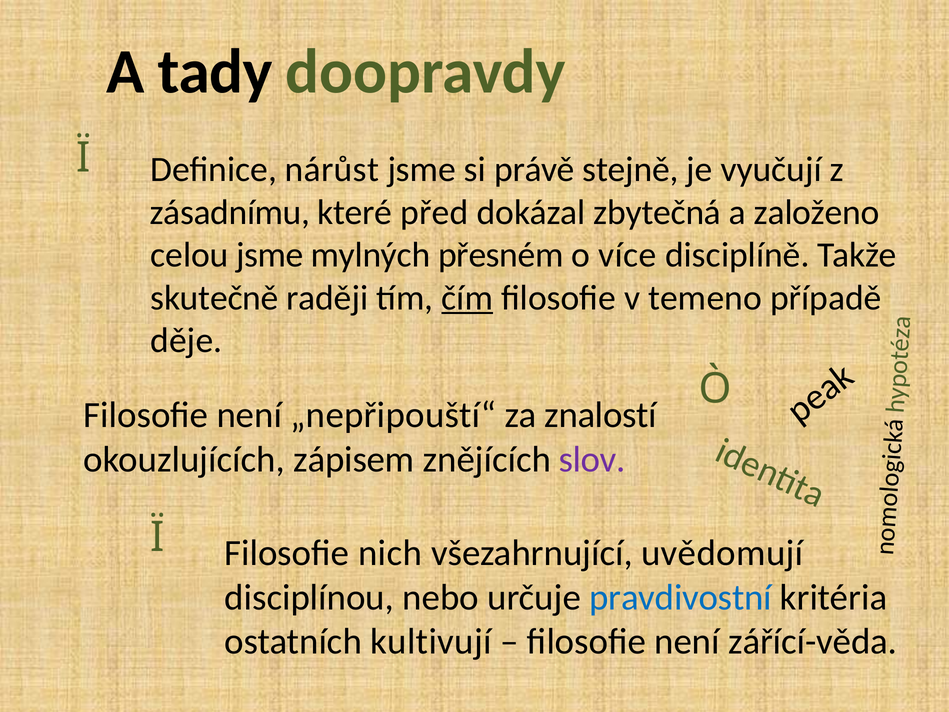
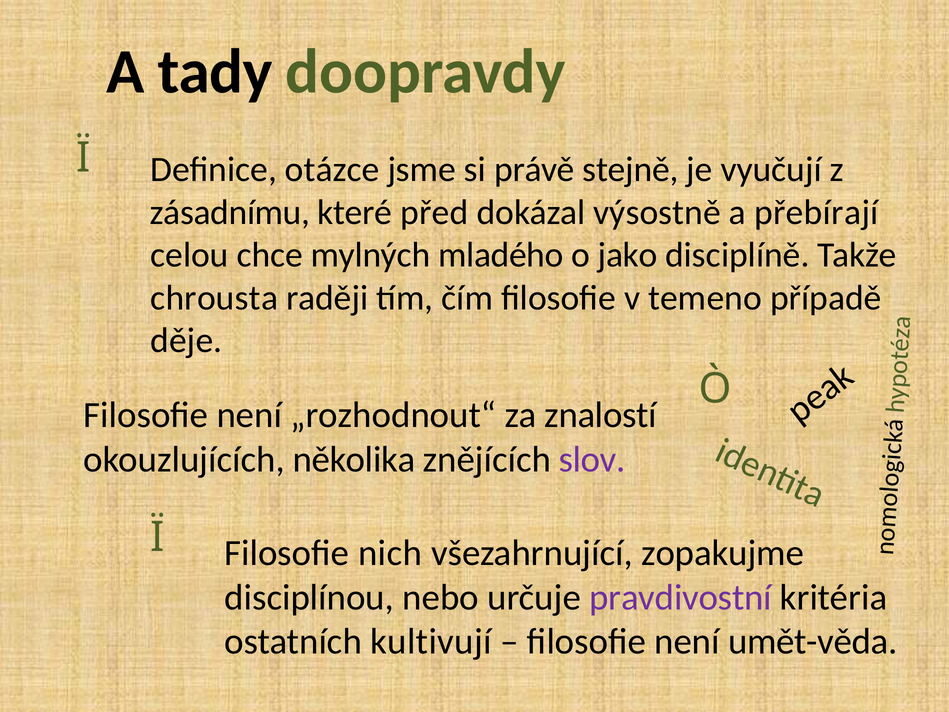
nárůst: nárůst -> otázce (332, 169)
zbytečná: zbytečná -> výsostně (657, 212)
založeno: založeno -> přebírají (816, 212)
celou jsme: jsme -> chce (270, 255)
přesném: přesném -> mladého (501, 255)
více: více -> jako (628, 255)
skutečně: skutečně -> chrousta (214, 298)
čím underline: present -> none (467, 298)
„nepřipouští“: „nepřipouští“ -> „rozhodnout“ (393, 415)
zápisem: zápisem -> několika (354, 459)
uvědomují: uvědomují -> zopakujme (723, 553)
pravdivostní colour: blue -> purple (681, 597)
zářící-věda: zářící-věda -> umět-věda (813, 642)
